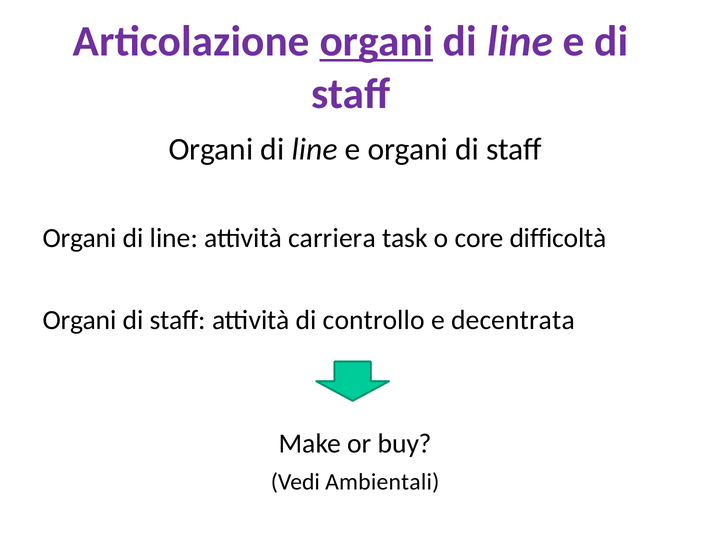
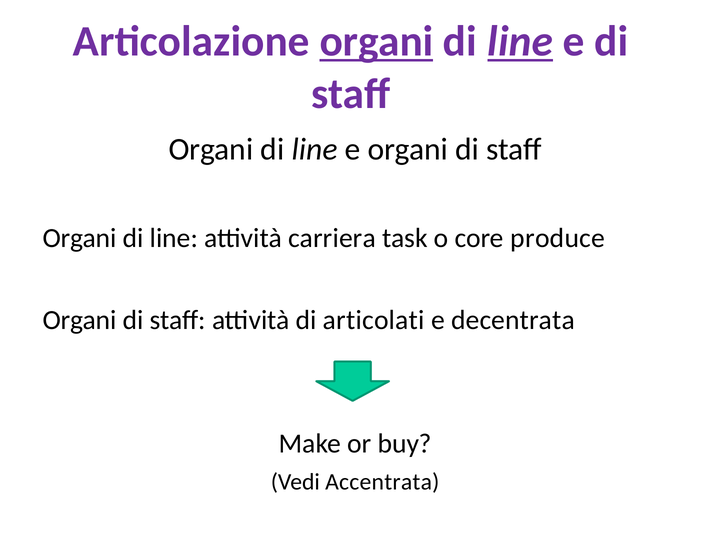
line underline: none -> present (520, 42)
difficoltà: difficoltà -> produce (558, 238)
controllo: controllo -> articolati (374, 320)
Ambientali: Ambientali -> Accentrata (382, 482)
